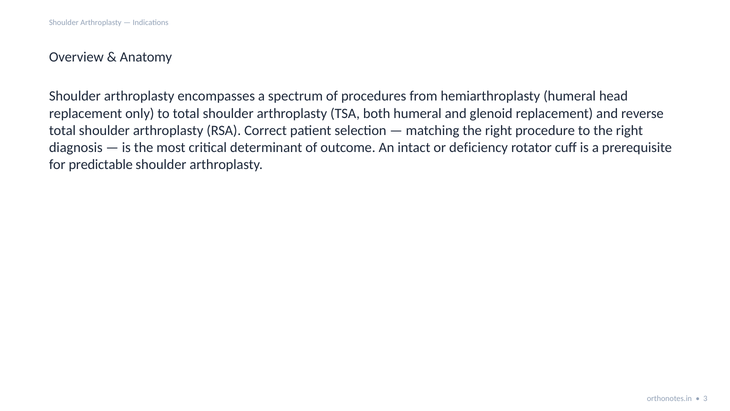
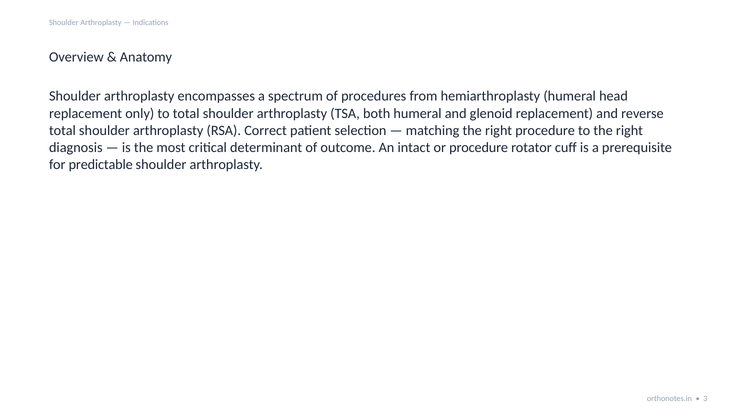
or deficiency: deficiency -> procedure (479, 147)
